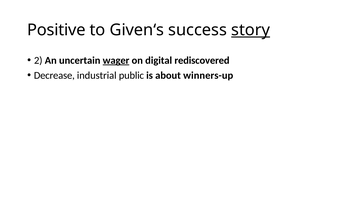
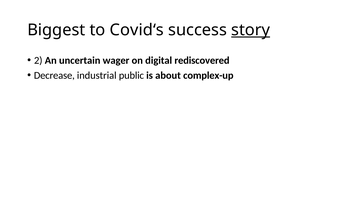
Positive: Positive -> Biggest (56, 30)
Given‘s: Given‘s -> Covid‘s (137, 30)
wager underline: present -> none (116, 61)
winners-up: winners-up -> complex-up (208, 76)
